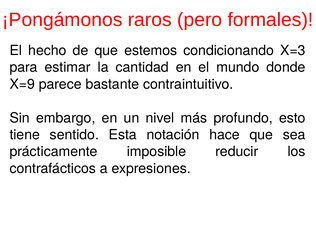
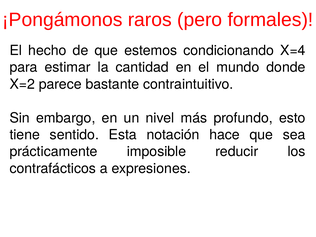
X=3: X=3 -> X=4 (293, 50)
X=9: X=9 -> X=2 (22, 84)
